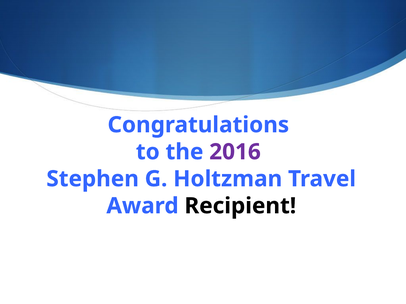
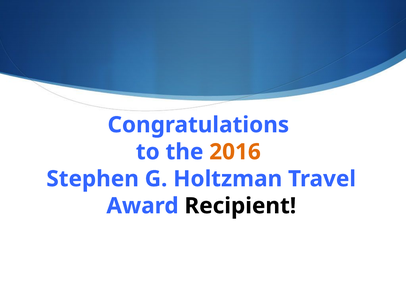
2016 colour: purple -> orange (235, 152)
